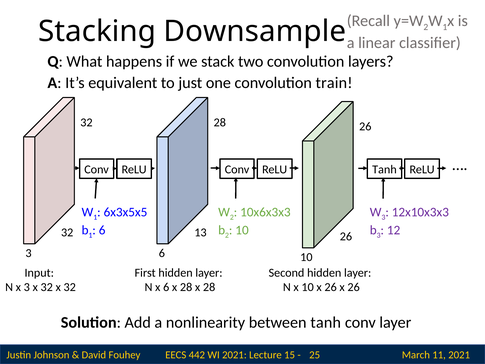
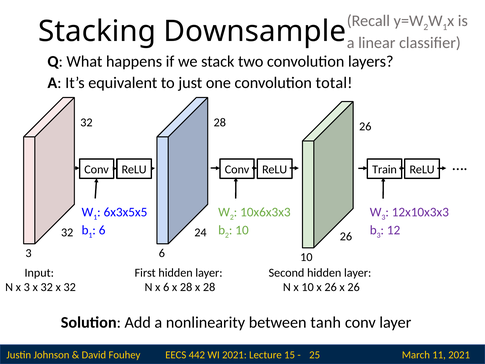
train: train -> total (334, 83)
ReLU Tanh: Tanh -> Train (385, 169)
13: 13 -> 24 (200, 232)
